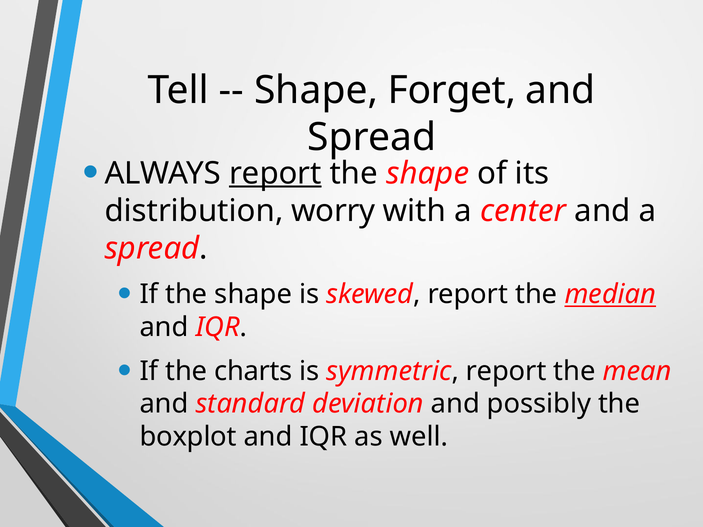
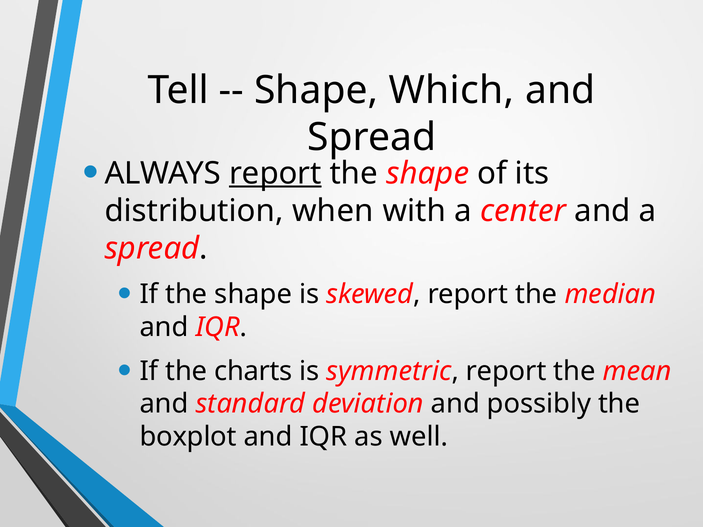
Forget: Forget -> Which (451, 91)
worry: worry -> when (333, 211)
median underline: present -> none (610, 295)
